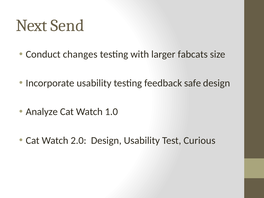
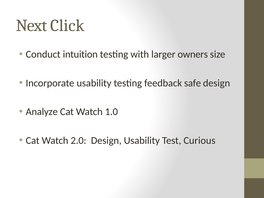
Send: Send -> Click (67, 26)
changes: changes -> intuition (80, 54)
fabcats: fabcats -> owners (193, 54)
